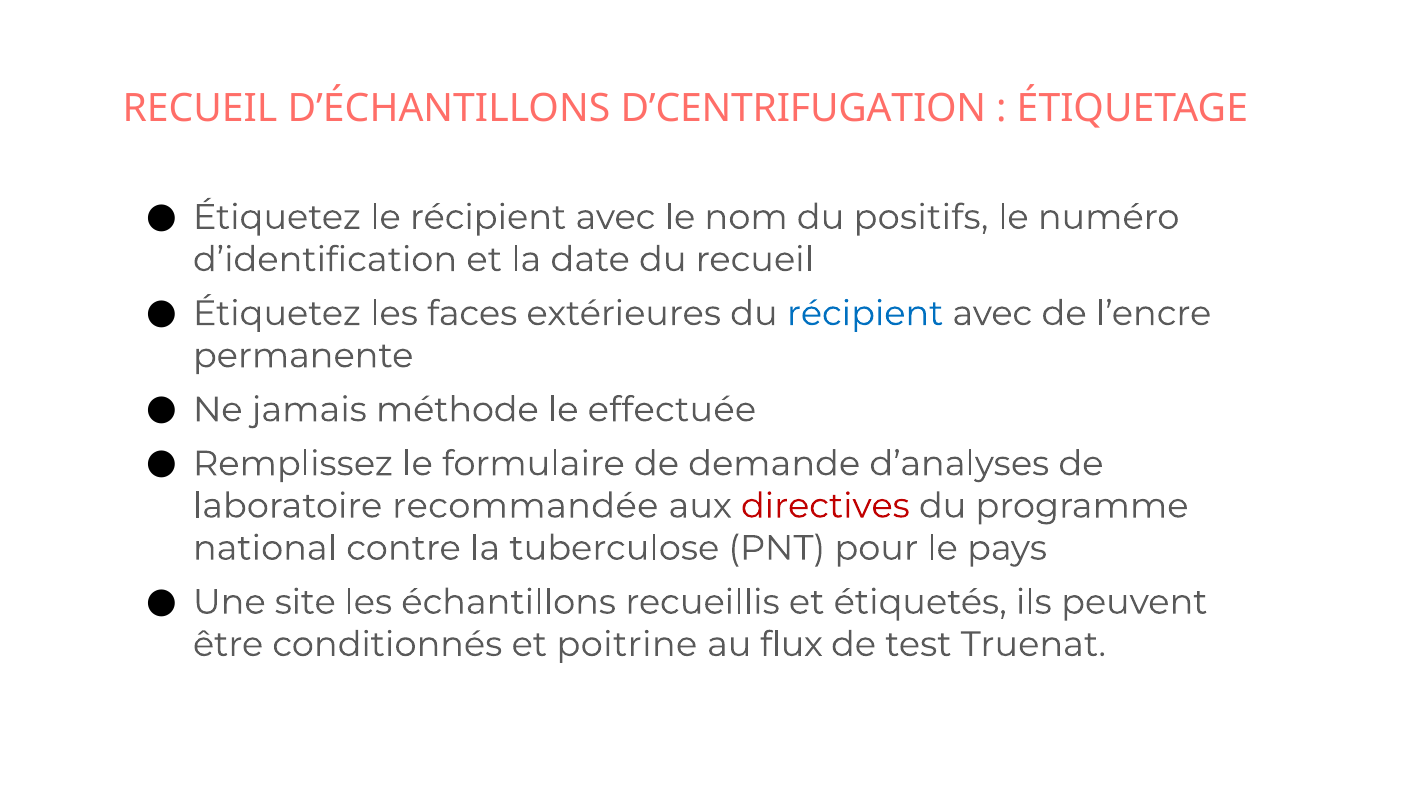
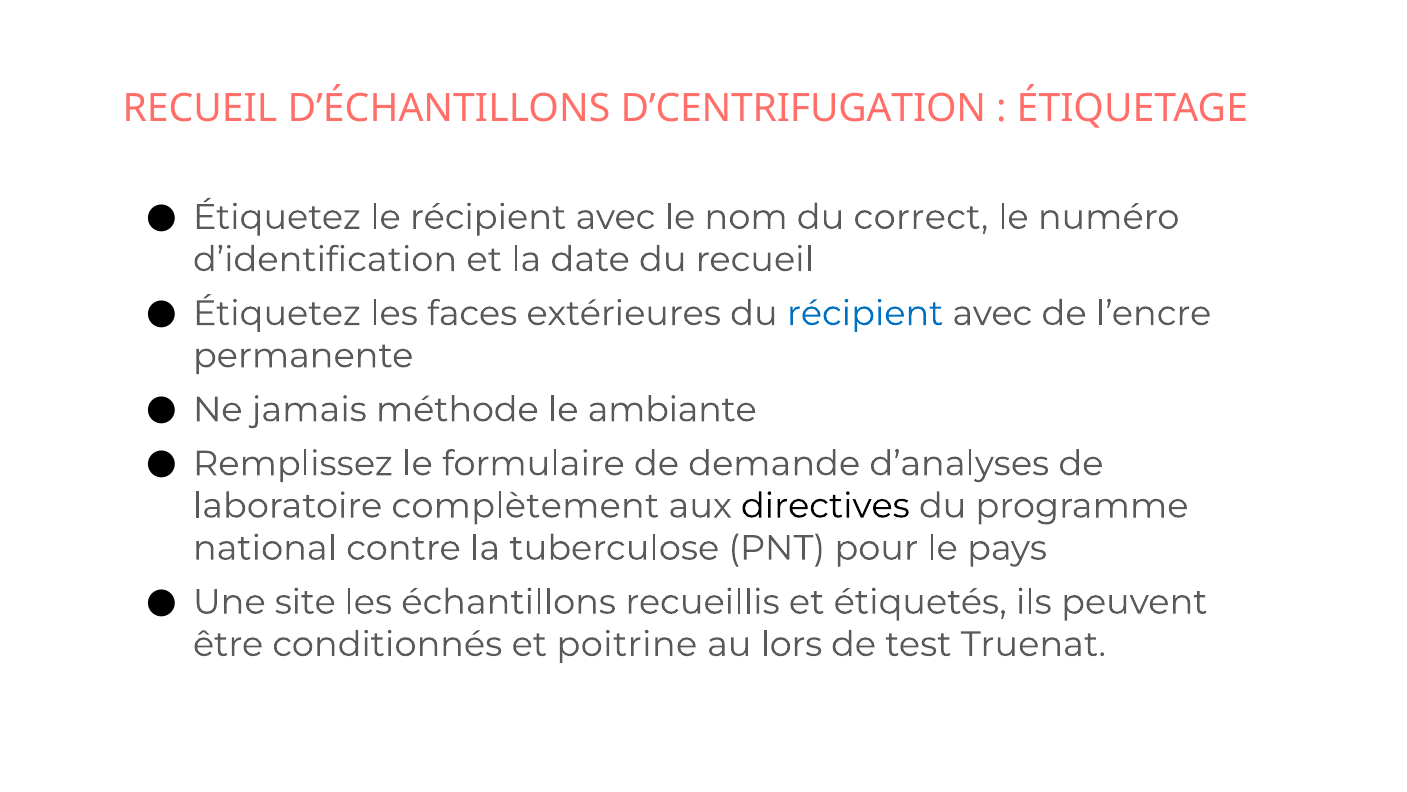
positifs: positifs -> correct (921, 217)
effectuée: effectuée -> ambiante (672, 409)
recommandée: recommandée -> complètement (525, 506)
directives colour: red -> black (825, 506)
flux: flux -> lors (791, 644)
